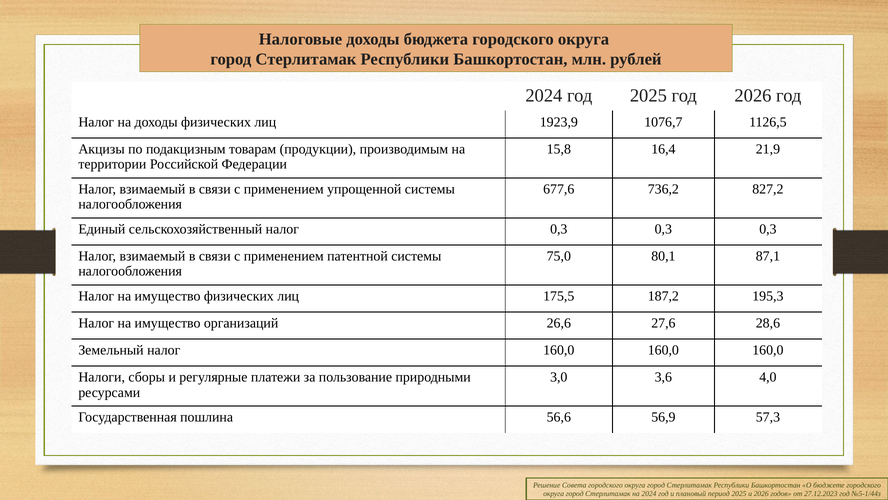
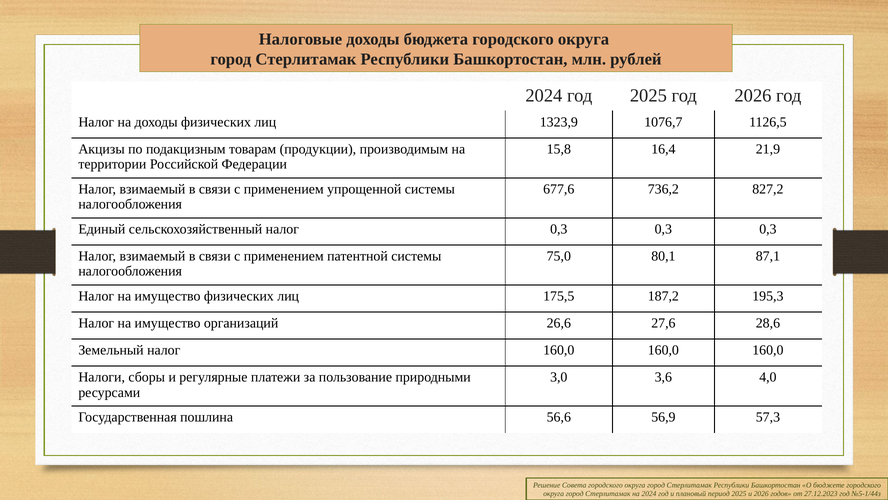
1923,9: 1923,9 -> 1323,9 (559, 122)
